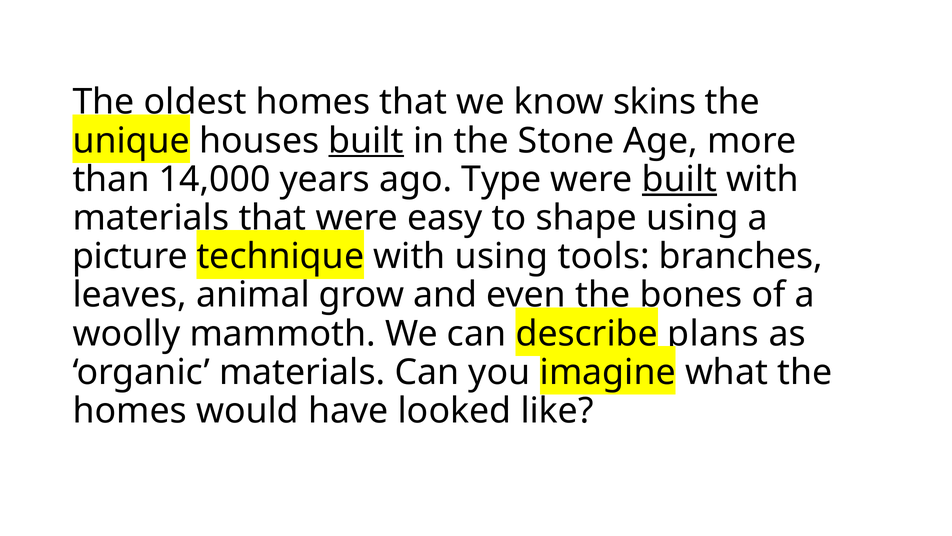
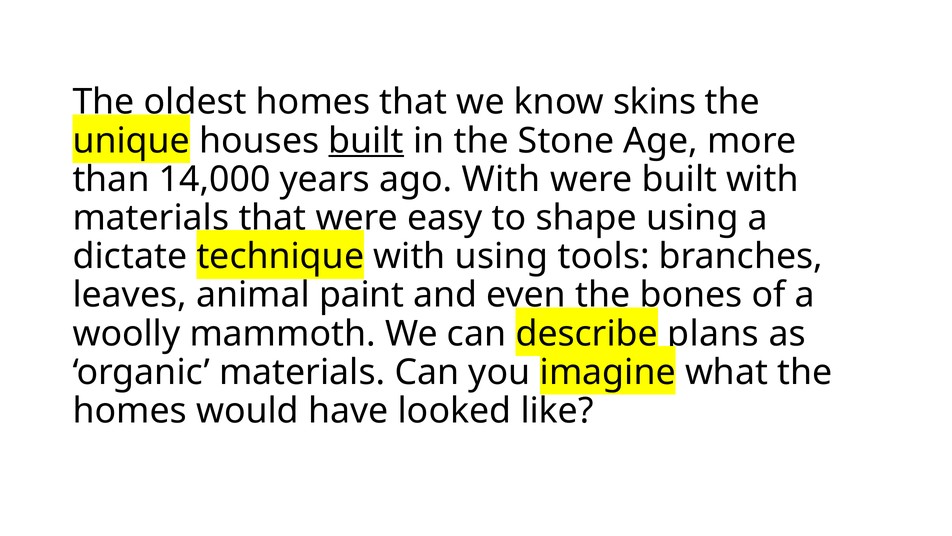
ago Type: Type -> With (501, 179)
built underline: present -> none (680, 179)
picture: picture -> dictate (130, 256)
grow: grow -> paint (362, 295)
